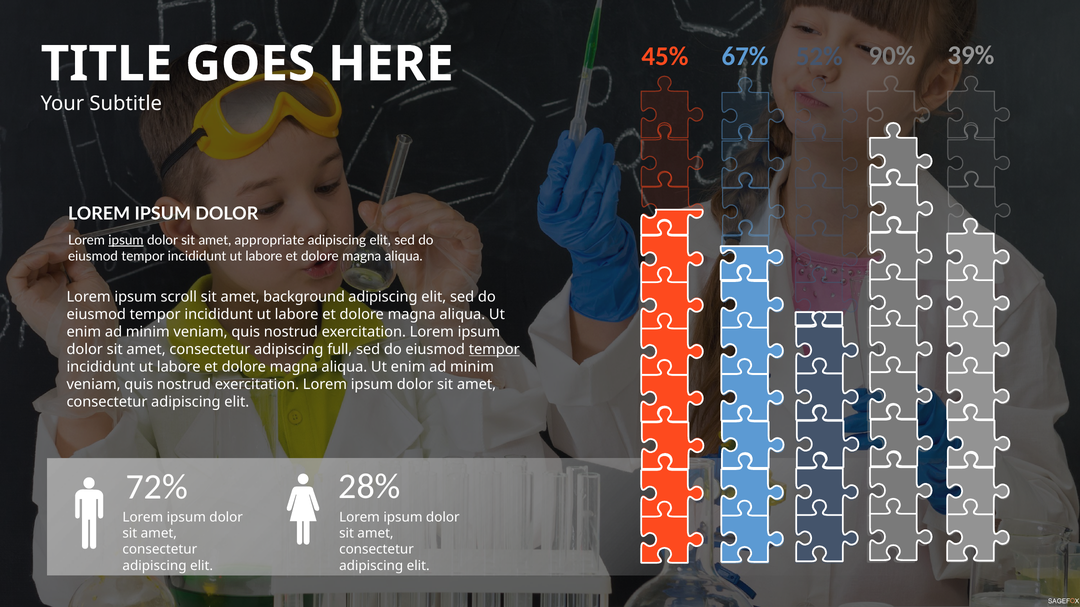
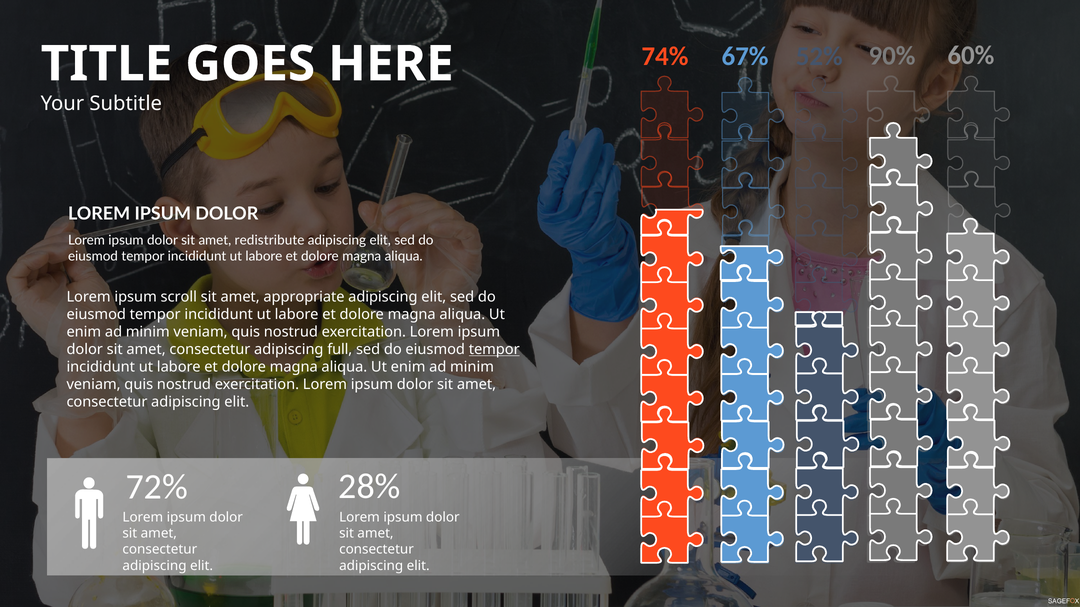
39%: 39% -> 60% (971, 55)
45%: 45% -> 74% (665, 56)
ipsum underline: present -> none (126, 240)
appropriate: appropriate -> redistribute (270, 240)
background: background -> appropriate (304, 297)
